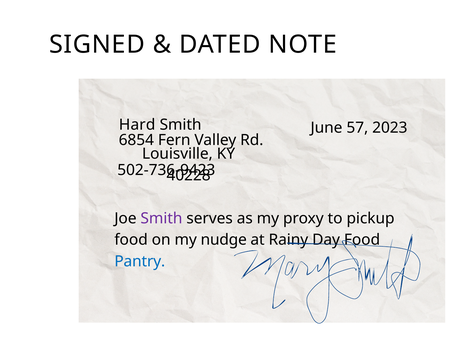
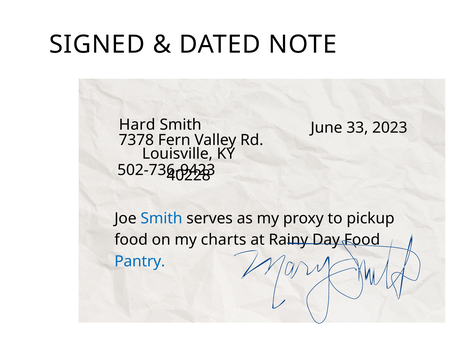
57: 57 -> 33 (357, 128)
6854: 6854 -> 7378 (136, 140)
Smith colour: purple -> blue (161, 219)
nudge: nudge -> charts (224, 240)
